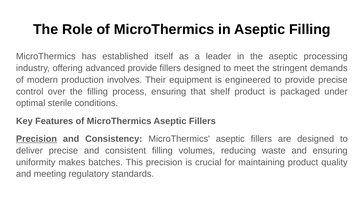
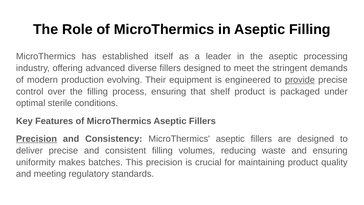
advanced provide: provide -> diverse (142, 68)
involves: involves -> evolving (125, 80)
provide underline: none -> present (300, 80)
